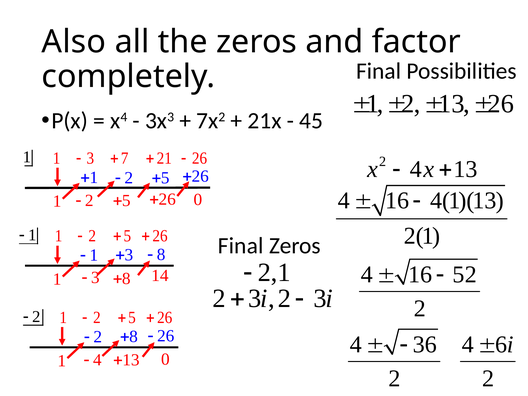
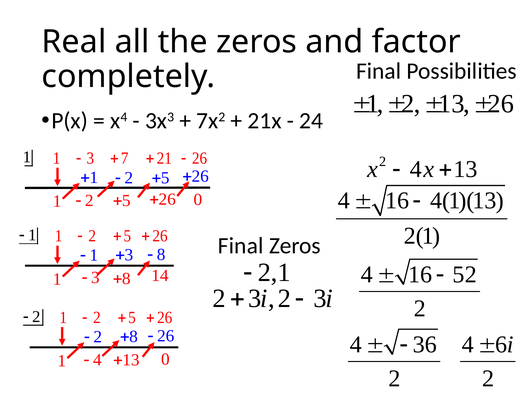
Also: Also -> Real (74, 42)
45: 45 -> 24 (311, 121)
